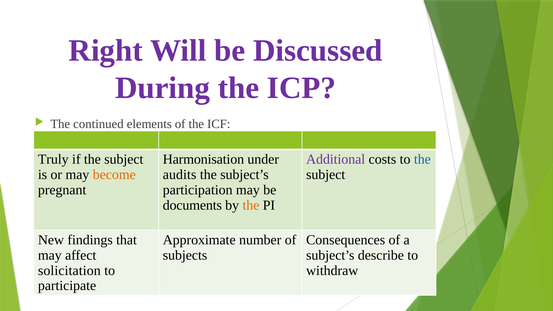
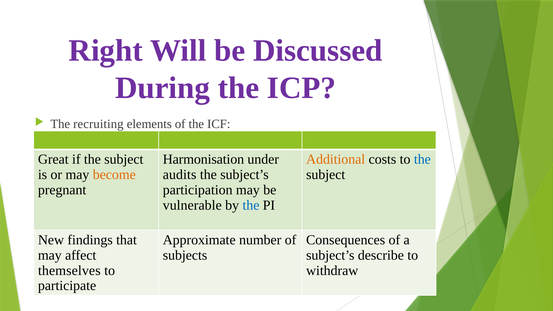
continued: continued -> recruiting (98, 124)
Truly: Truly -> Great (53, 159)
Additional colour: purple -> orange (336, 159)
documents: documents -> vulnerable (192, 205)
the colour: orange -> blue (251, 205)
solicitation: solicitation -> themselves (69, 271)
